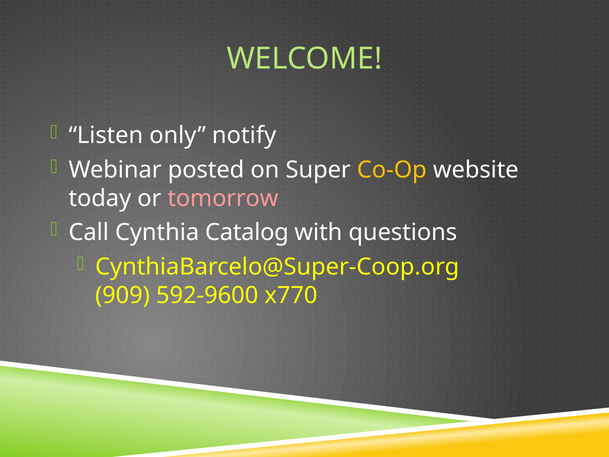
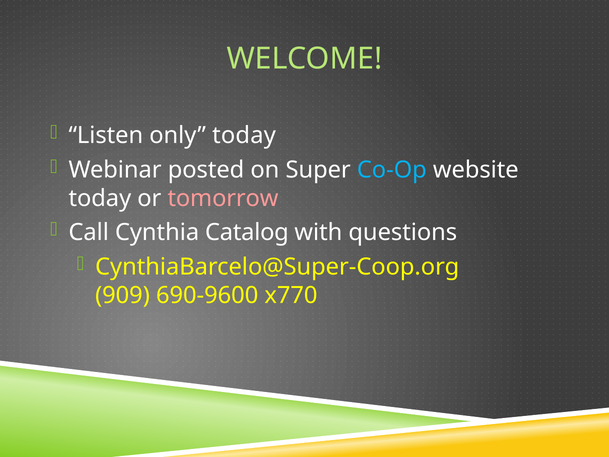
only notify: notify -> today (244, 136)
Co-Op colour: yellow -> light blue (392, 170)
592-9600: 592-9600 -> 690-9600 (207, 295)
